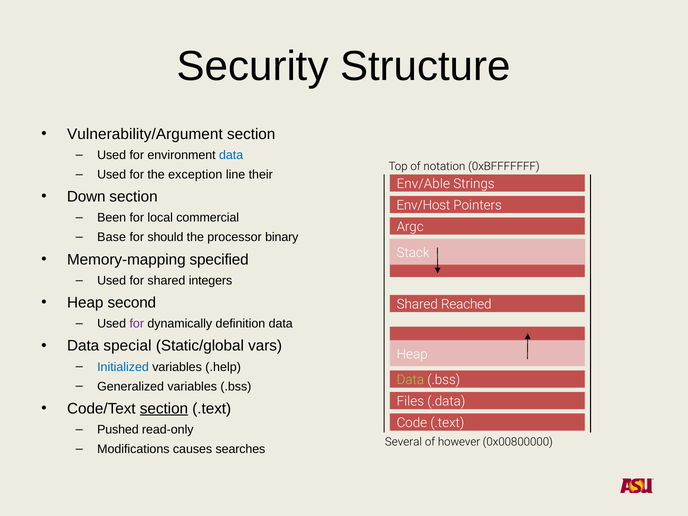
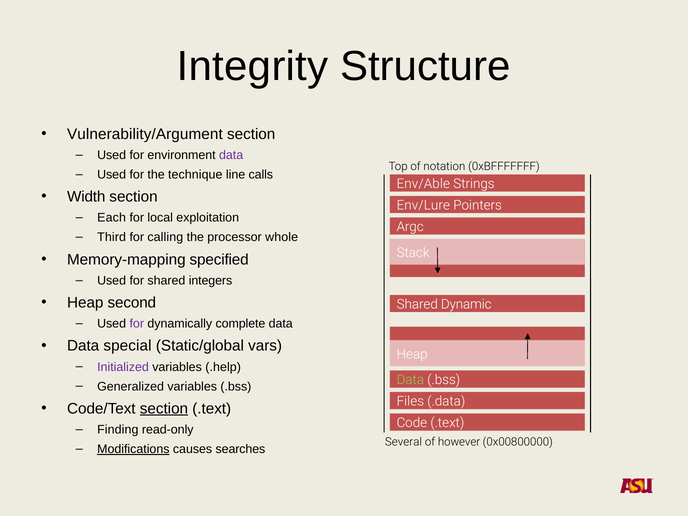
Security: Security -> Integrity (253, 67)
data colour: blue -> purple (231, 155)
exception: exception -> technique (195, 175)
their: their -> calls (261, 175)
Down: Down -> Width (86, 197)
Env/Host: Env/Host -> Env/Lure (423, 205)
Been: Been -> Each (112, 218)
commercial: commercial -> exploitation (208, 218)
Base: Base -> Third (112, 237)
should: should -> calling (165, 237)
binary: binary -> whole (282, 237)
Reached: Reached -> Dynamic (466, 304)
definition: definition -> complete (240, 324)
Initialized colour: blue -> purple (123, 367)
Pushed: Pushed -> Finding (118, 430)
Modifications underline: none -> present (133, 449)
